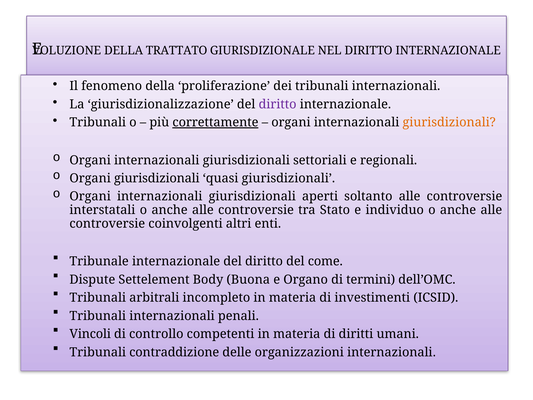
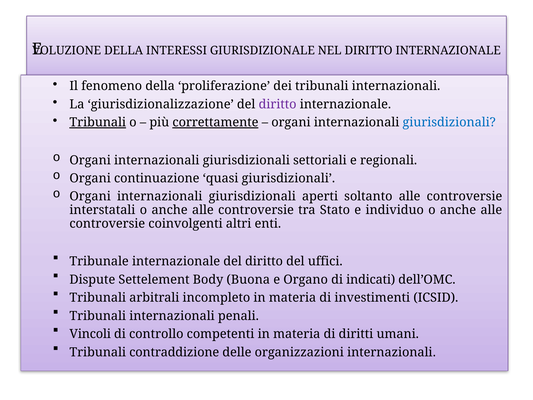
TRATTATO: TRATTATO -> INTERESSI (177, 51)
Tribunali underline: none -> present (98, 122)
giurisdizionali colour: orange -> blue (449, 122)
Organi giurisdizionali: giurisdizionali -> continuazione (157, 178)
come: come -> uffici (325, 261)
termini: termini -> indicati (371, 279)
